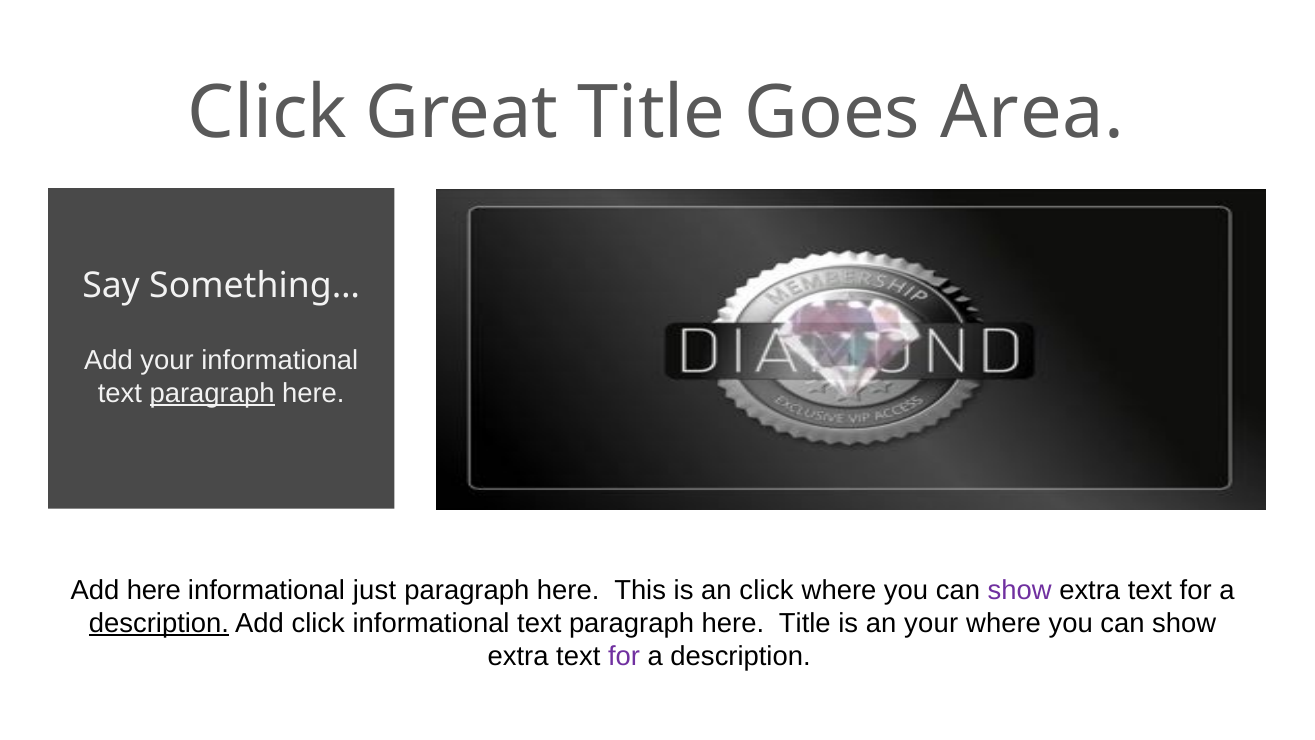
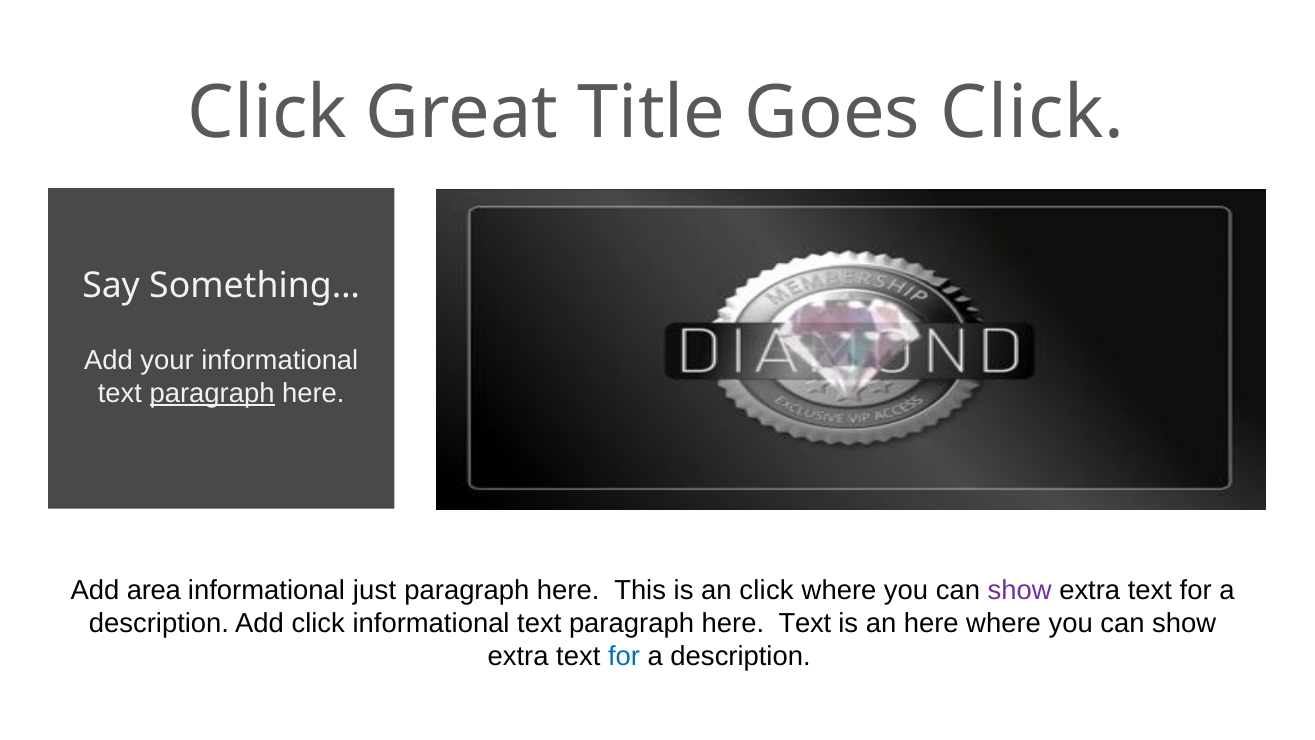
Goes Area: Area -> Click (1033, 113)
Add here: here -> area (154, 590)
description underline: present -> none (159, 623)
here Title: Title -> Text (805, 623)
an your: your -> here (931, 623)
for colour: purple -> blue (624, 656)
